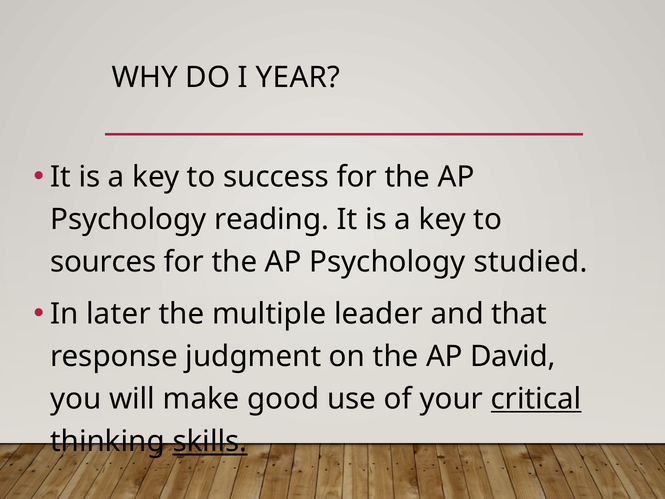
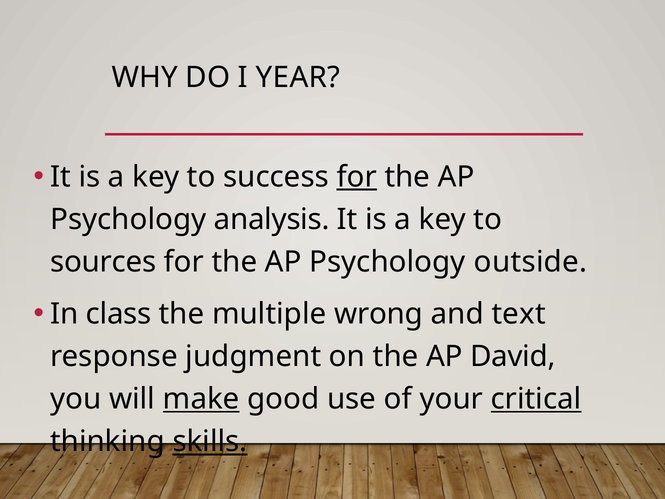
for underline: none -> present (357, 177)
reading: reading -> analysis (272, 219)
studied: studied -> outside (531, 262)
later: later -> class (119, 314)
leader: leader -> wrong (379, 314)
that: that -> text (519, 314)
make underline: none -> present (201, 399)
